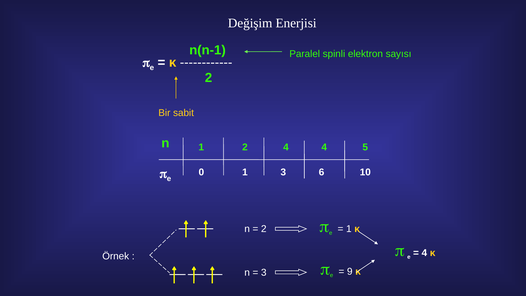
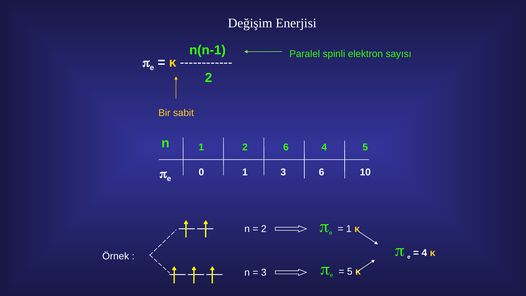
2 4: 4 -> 6 (286, 147)
9: 9 -> 5 (350, 271)
